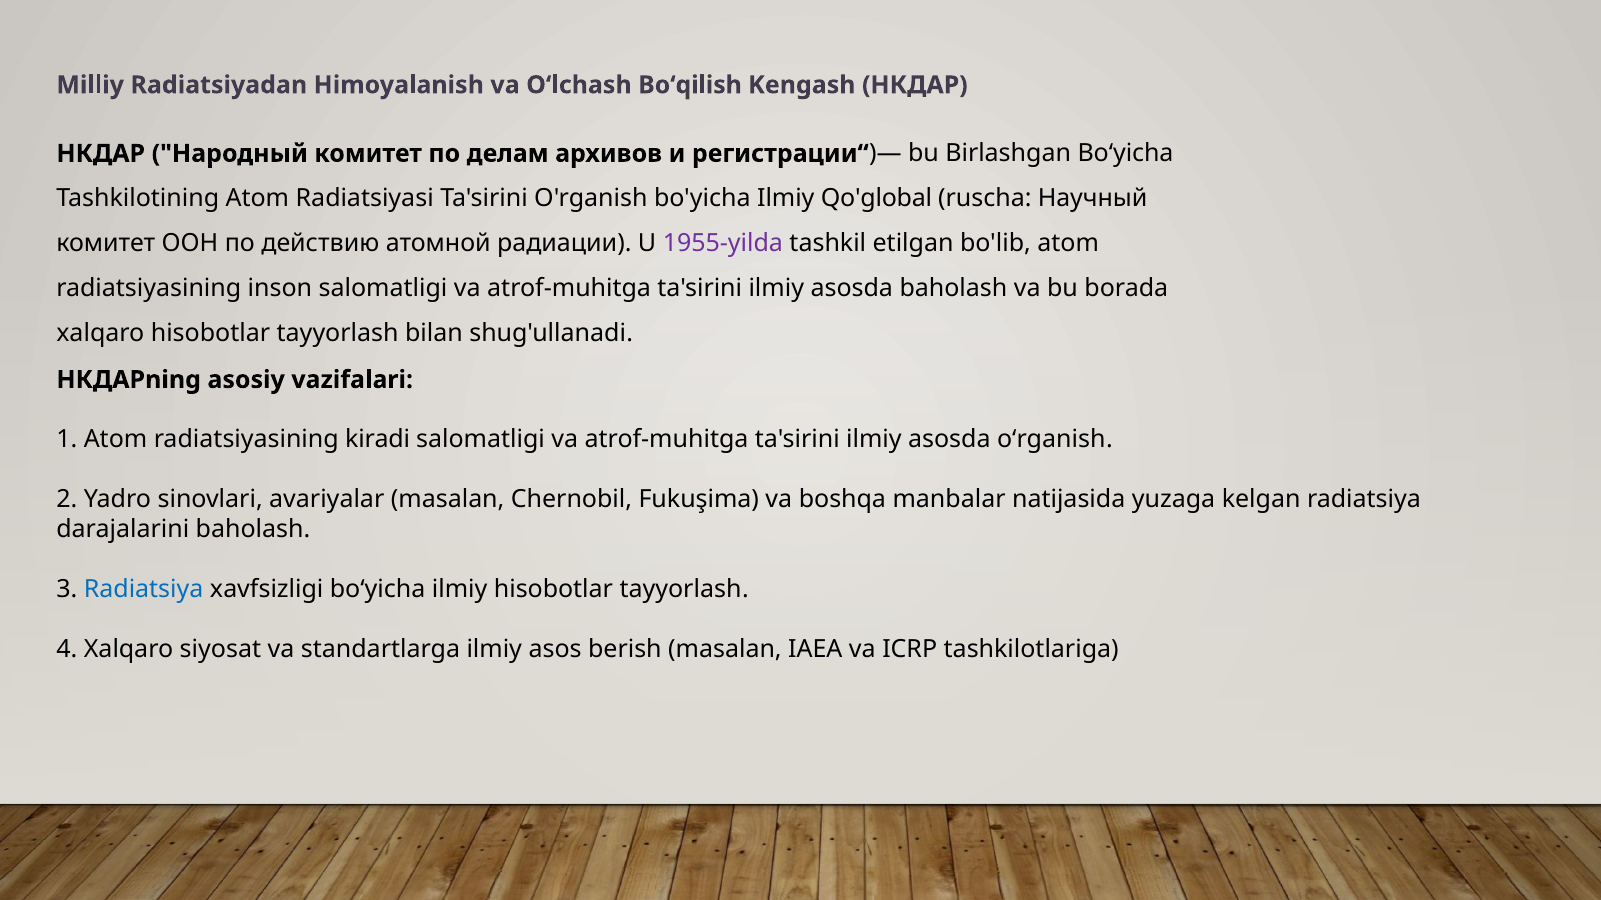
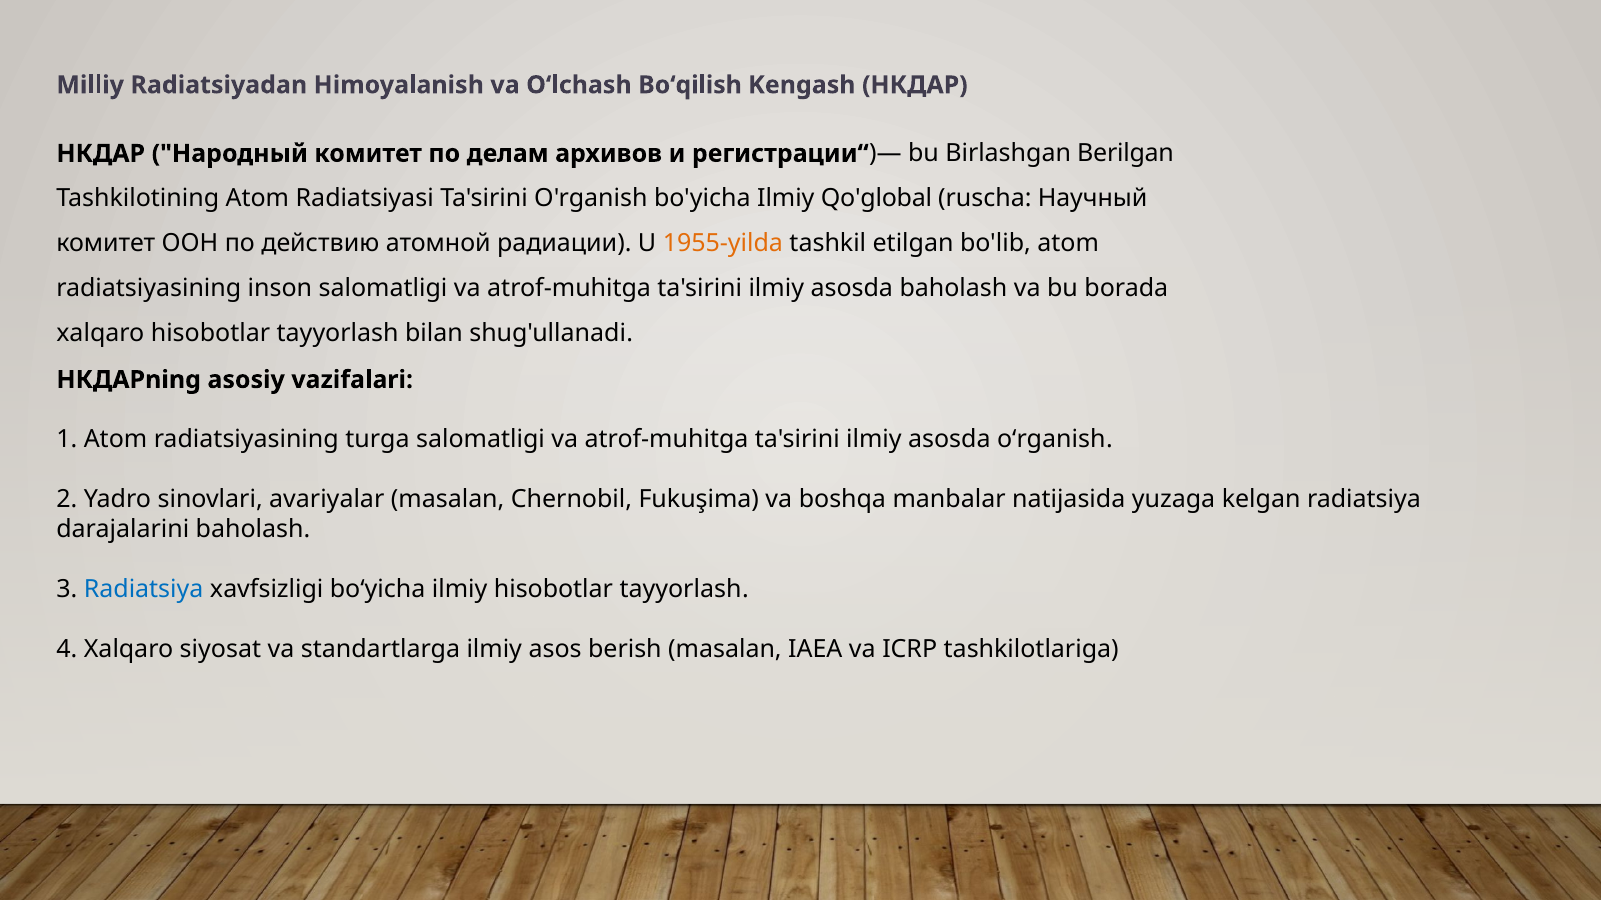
Birlashgan Boʻyicha: Boʻyicha -> Berilgan (1126, 154)
1955-yilda colour: purple -> orange (723, 244)
kiradi: kiradi -> turga (377, 440)
